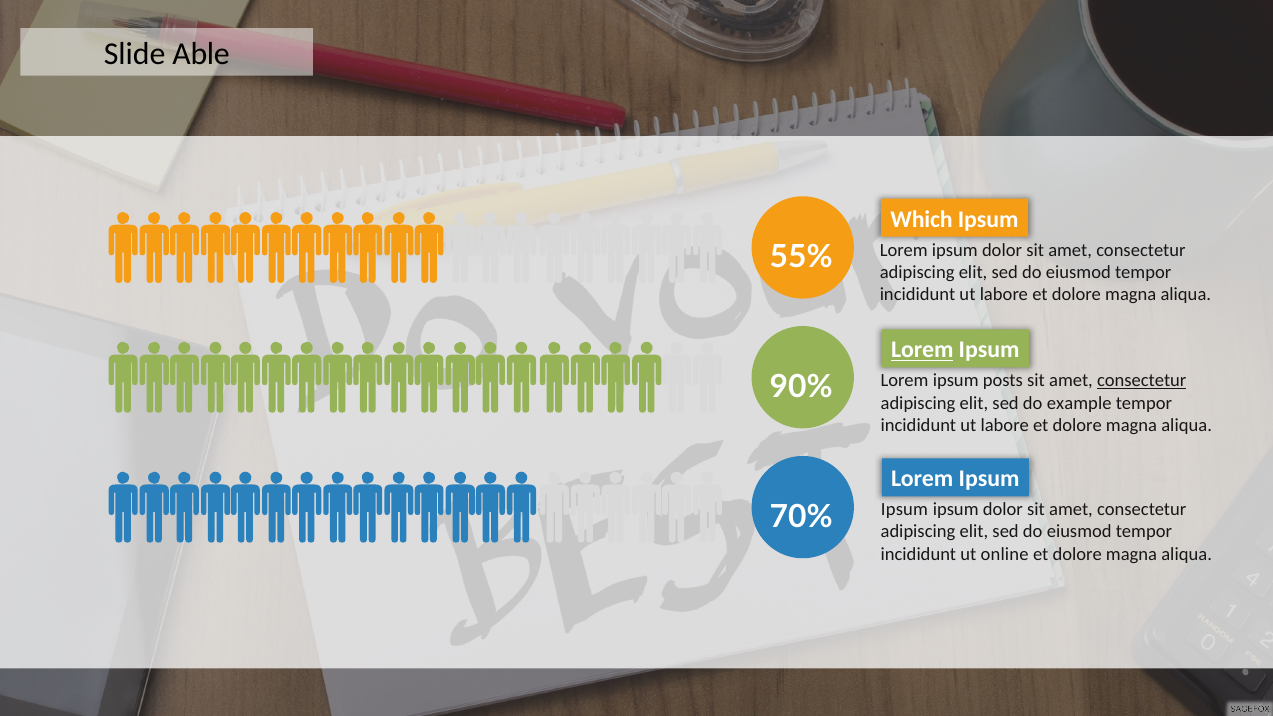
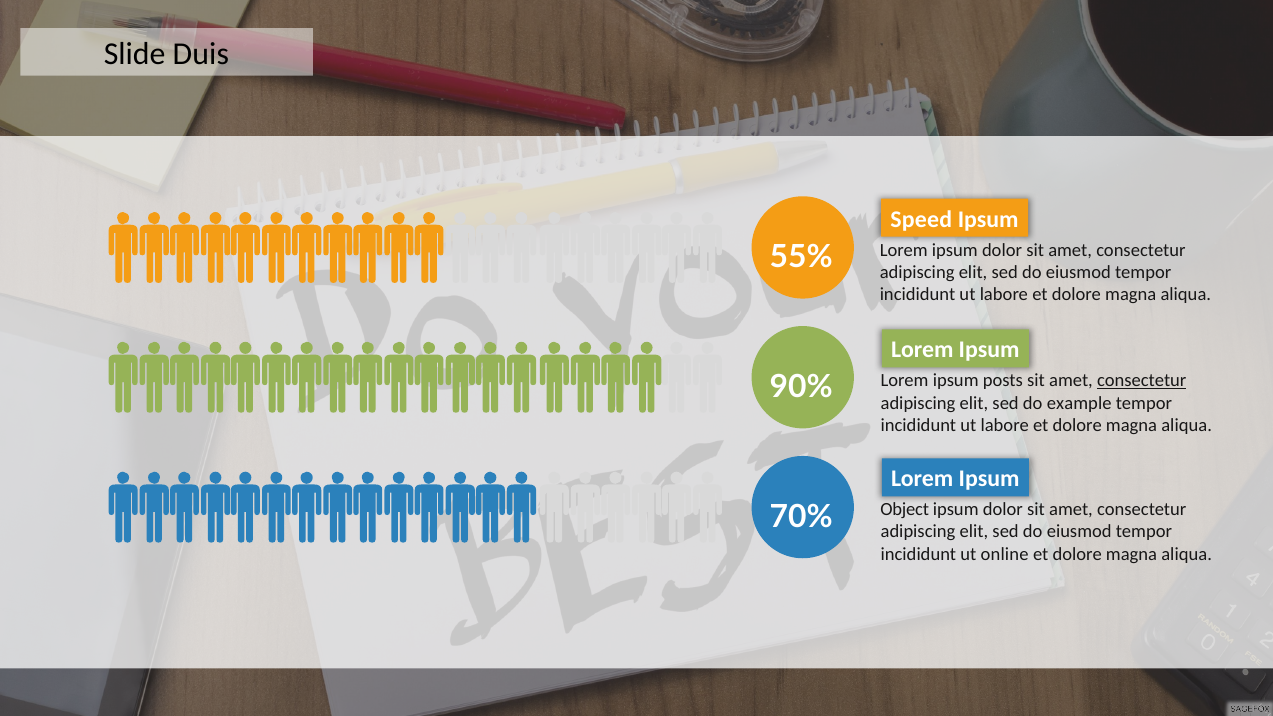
Able: Able -> Duis (201, 54)
Which: Which -> Speed (921, 219)
Lorem underline: present -> none (922, 350)
Ipsum: Ipsum -> Object (905, 510)
